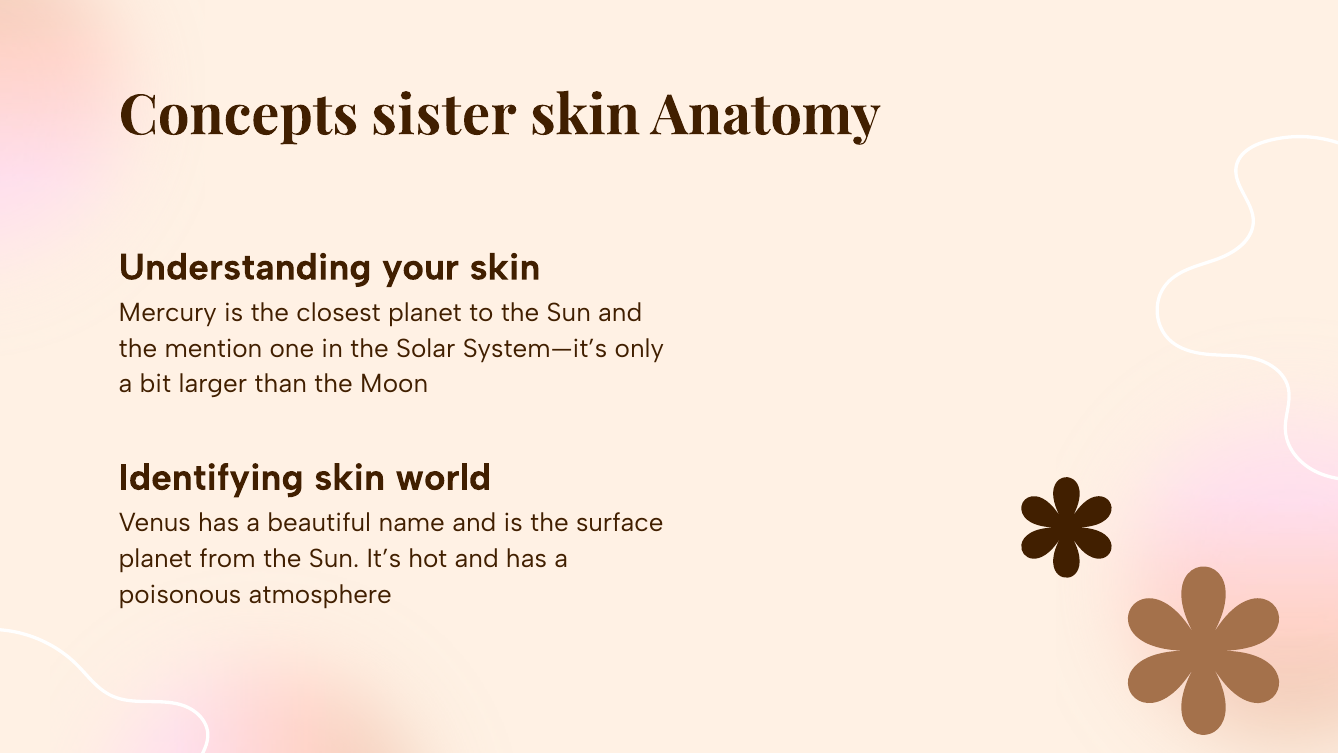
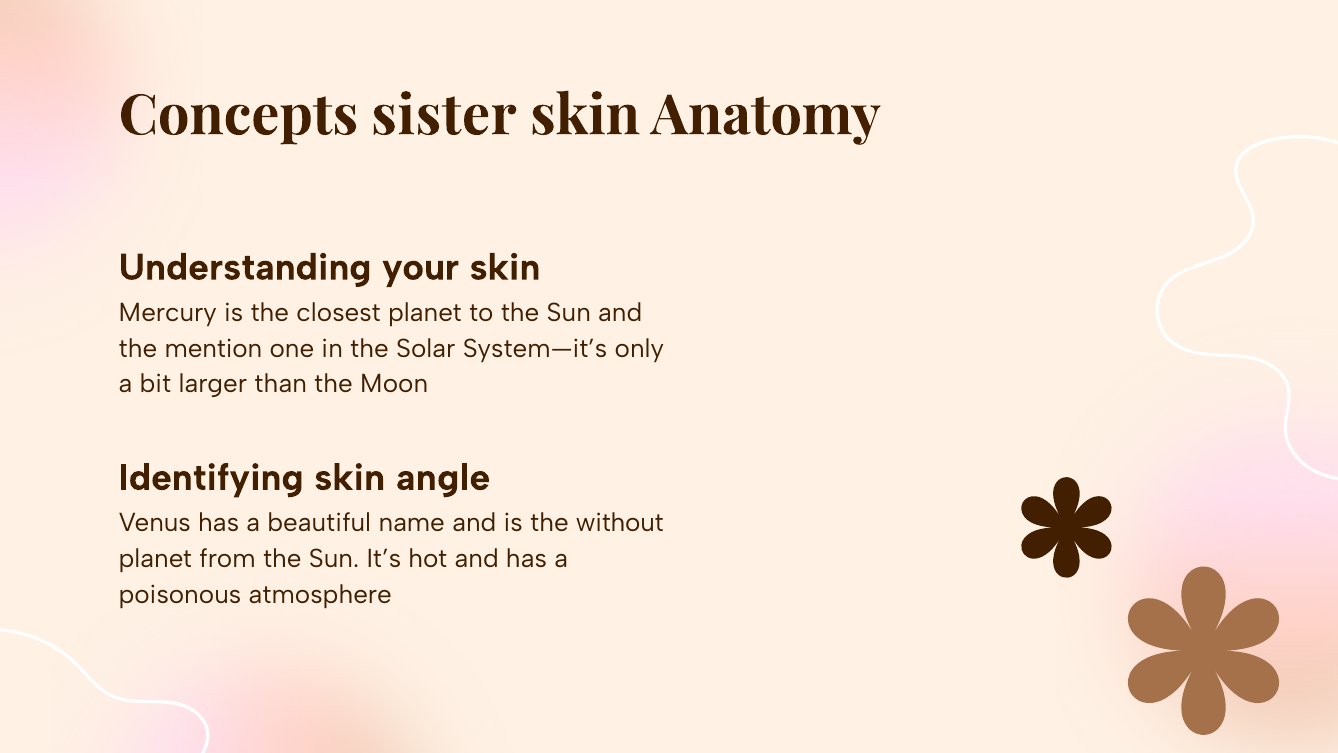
world: world -> angle (443, 477)
surface: surface -> without (620, 523)
